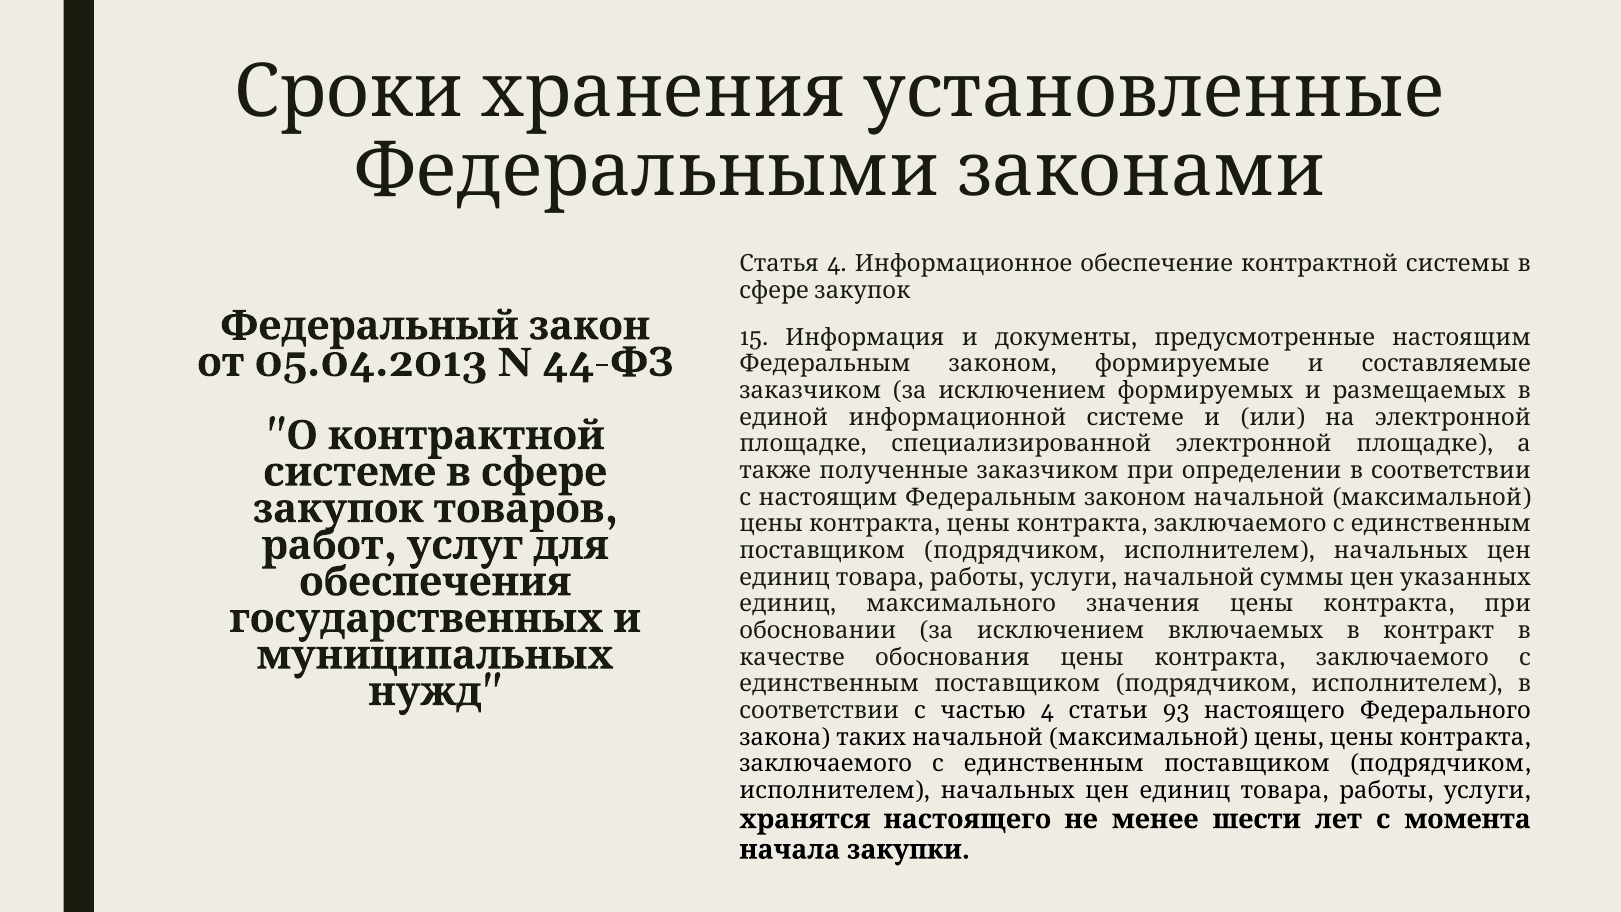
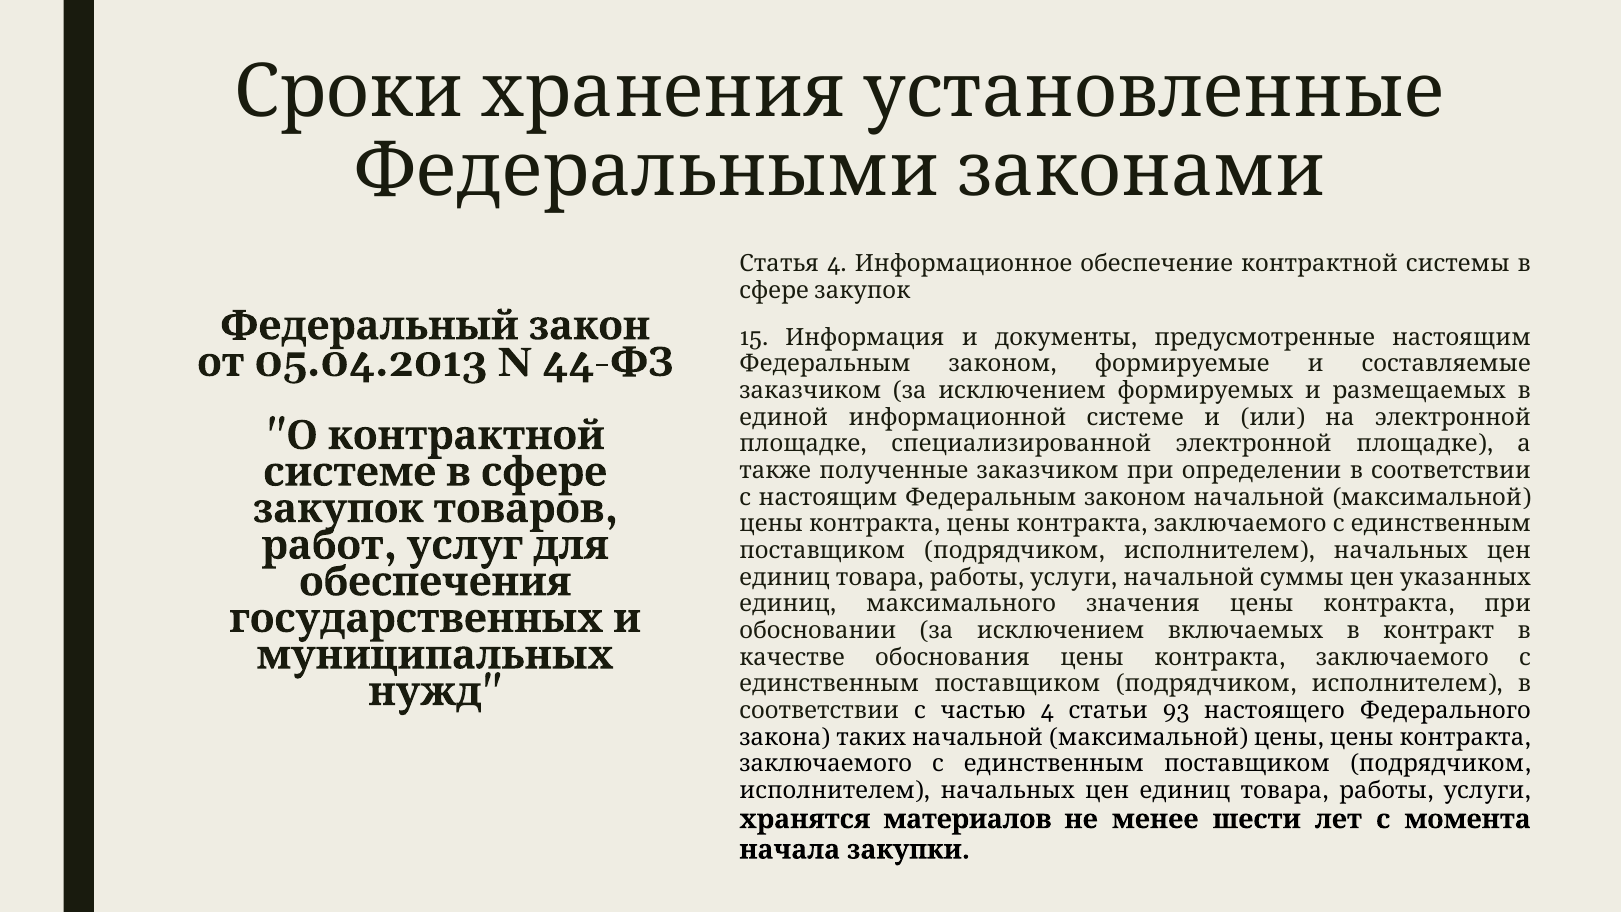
хранятся настоящего: настоящего -> материалов (968, 819)
